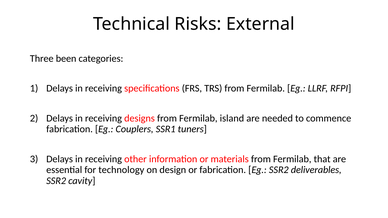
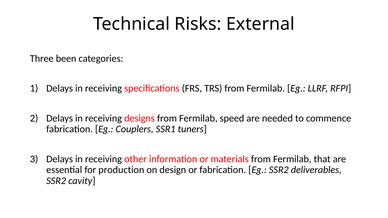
island: island -> speed (232, 118)
technology: technology -> production (121, 170)
